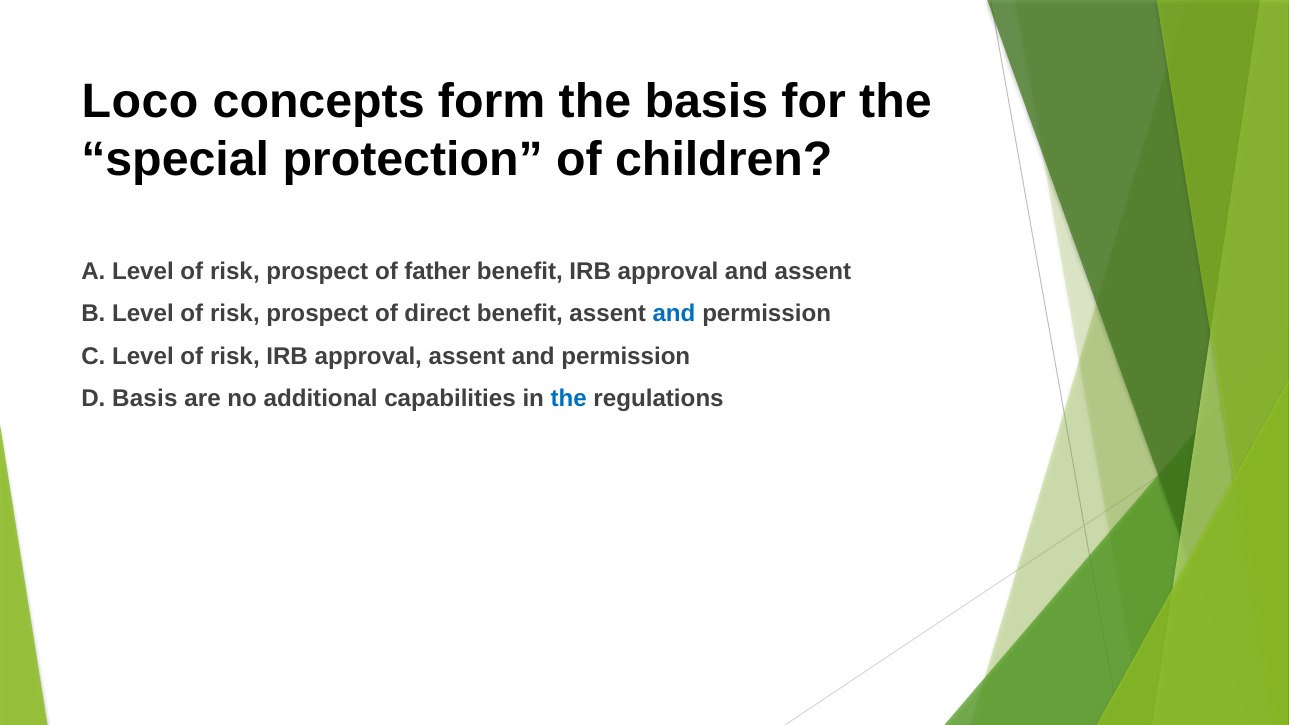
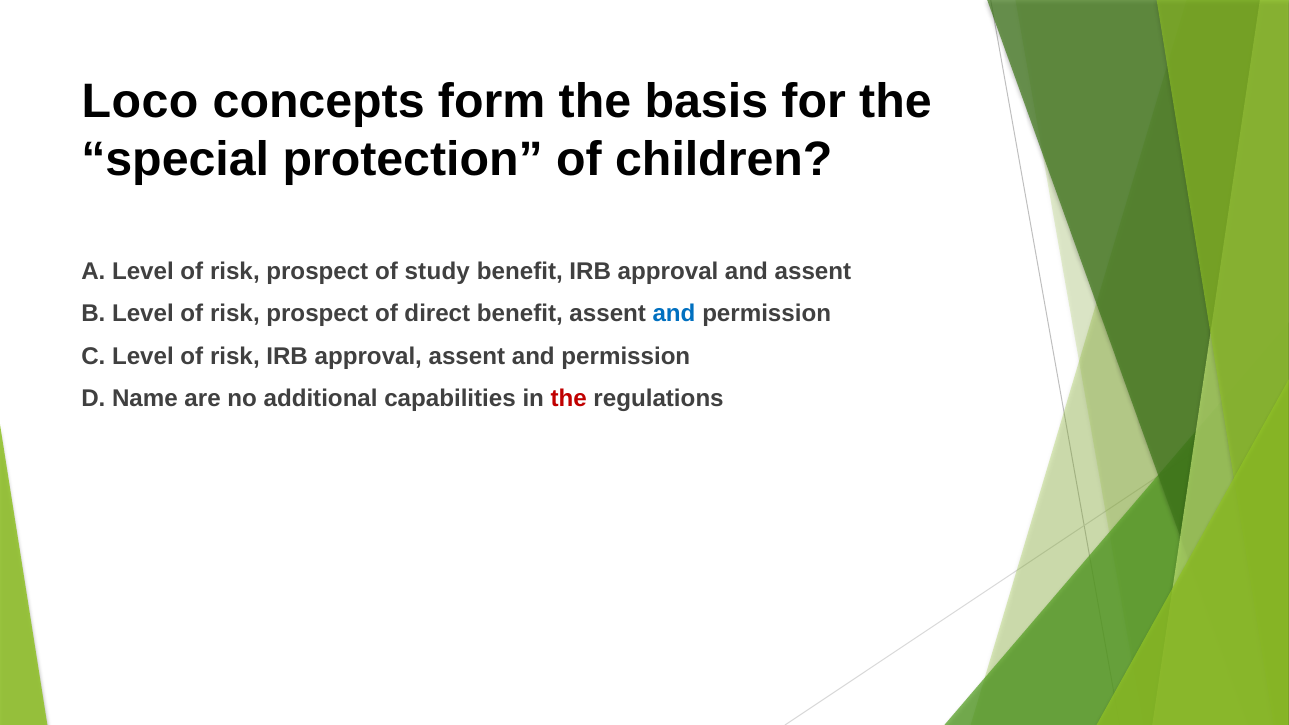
father: father -> study (437, 271)
D Basis: Basis -> Name (145, 399)
the colour: blue -> red (569, 399)
